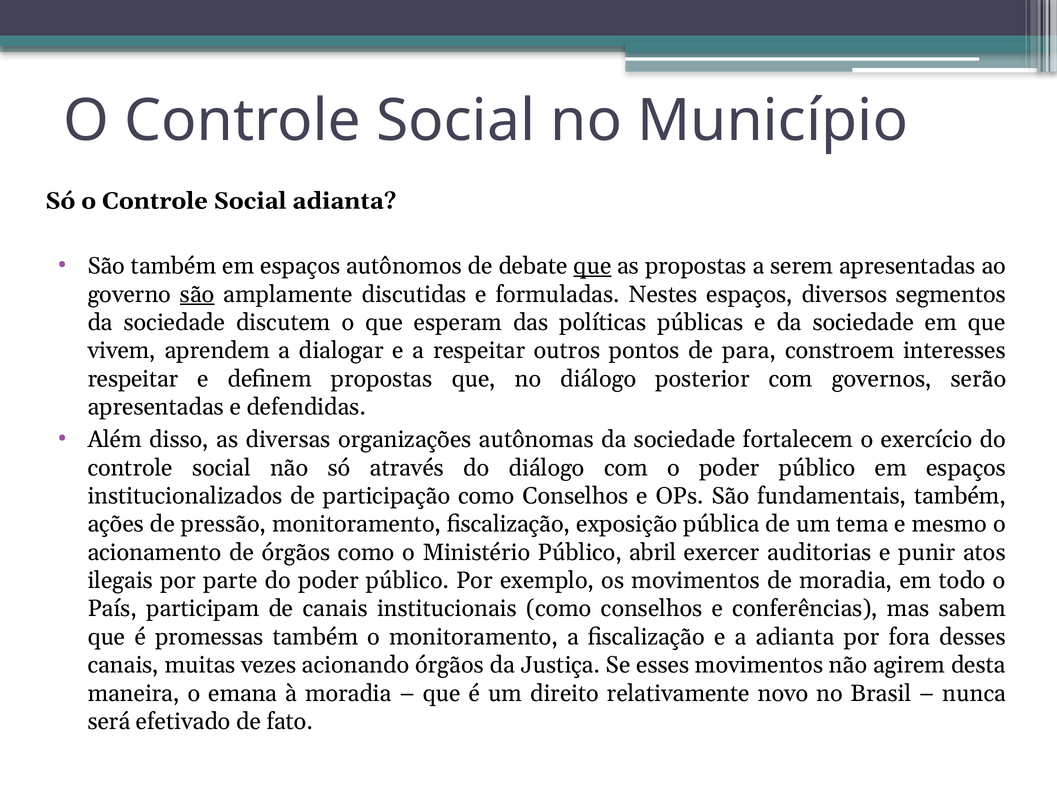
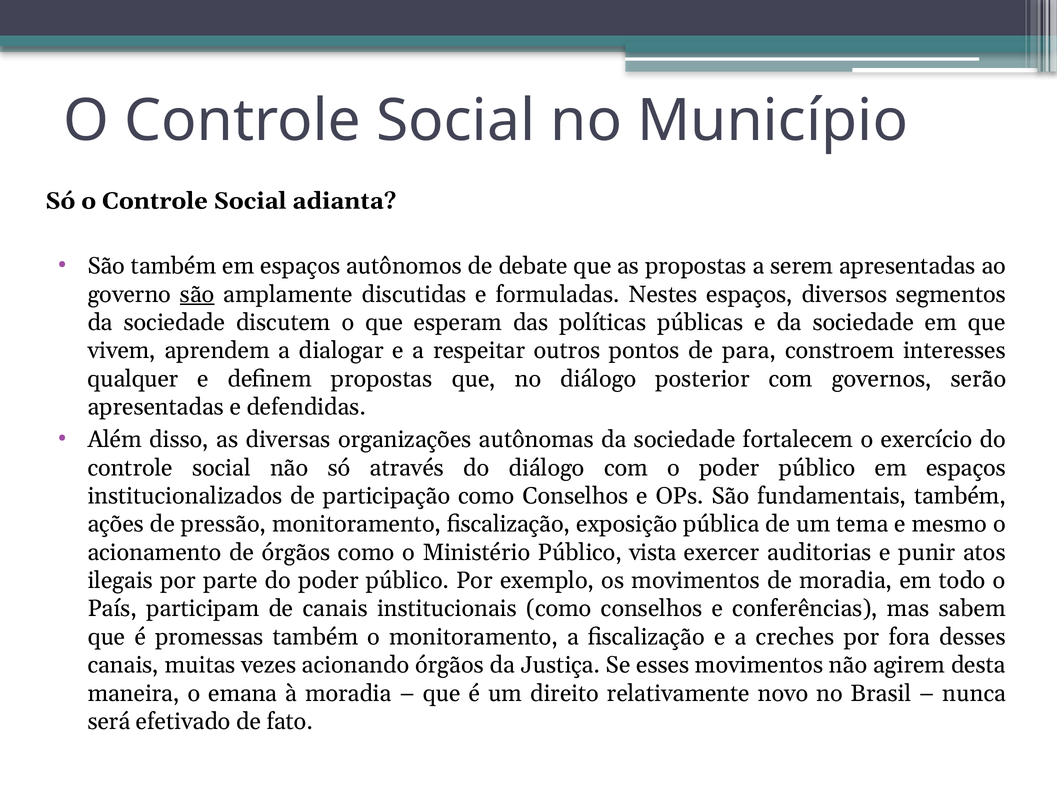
que underline: present -> none (592, 266)
respeitar: respeitar -> qualquer (133, 379)
abril: abril -> vista (653, 552)
a adianta: adianta -> creches (795, 637)
